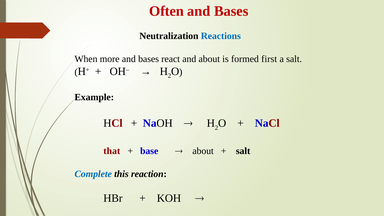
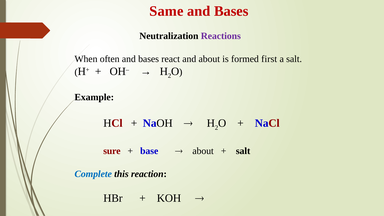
Often: Often -> Same (166, 11)
Reactions colour: blue -> purple (221, 36)
more: more -> often (110, 59)
that: that -> sure (112, 151)
